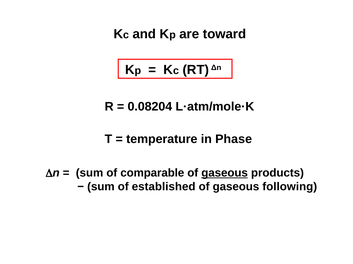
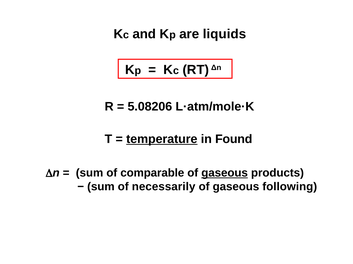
toward: toward -> liquids (224, 34)
0.08204: 0.08204 -> 5.08206 (150, 107)
temperature underline: none -> present (162, 139)
Phase: Phase -> Found (234, 139)
established: established -> necessarily (164, 187)
